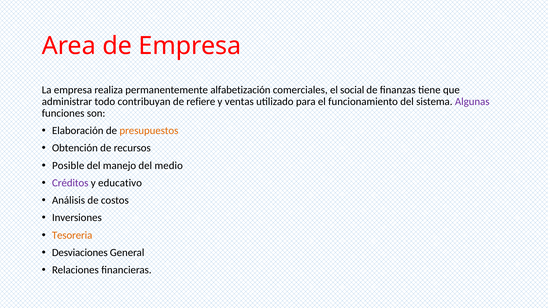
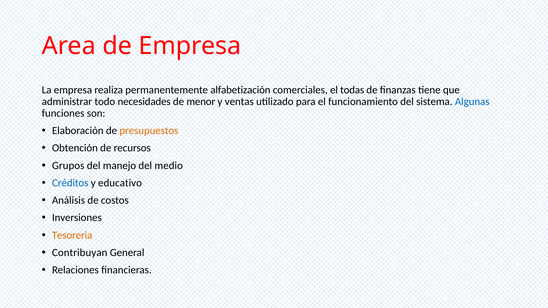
social: social -> todas (352, 90)
contribuyan: contribuyan -> necesidades (144, 102)
refiere: refiere -> menor (201, 102)
Algunas colour: purple -> blue (472, 102)
Posible: Posible -> Grupos (68, 166)
Créditos colour: purple -> blue (70, 183)
Desviaciones: Desviaciones -> Contribuyan (80, 253)
